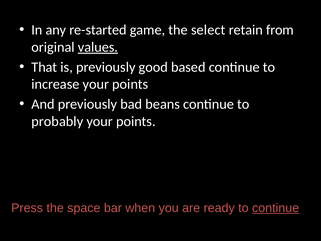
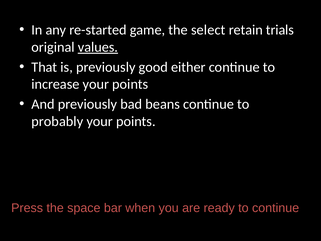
from: from -> trials (280, 30)
based: based -> either (188, 67)
continue underline: present -> none (276, 208)
